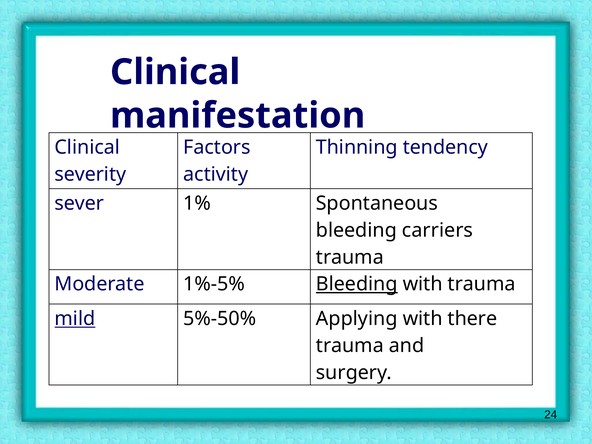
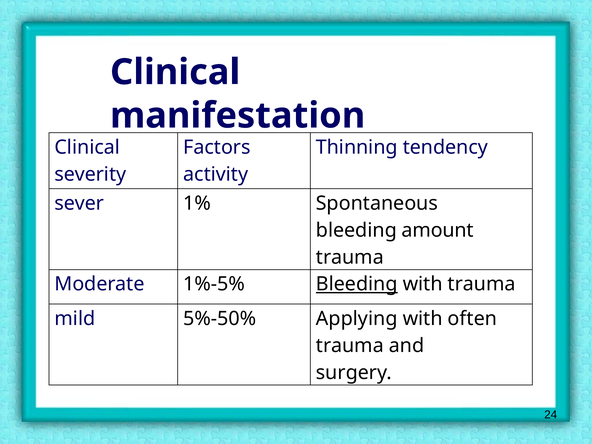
carriers: carriers -> amount (438, 230)
mild underline: present -> none (75, 319)
there: there -> often (472, 319)
